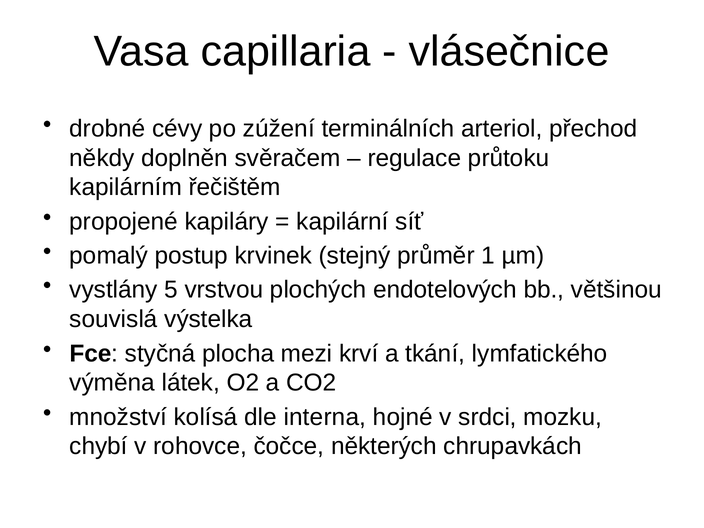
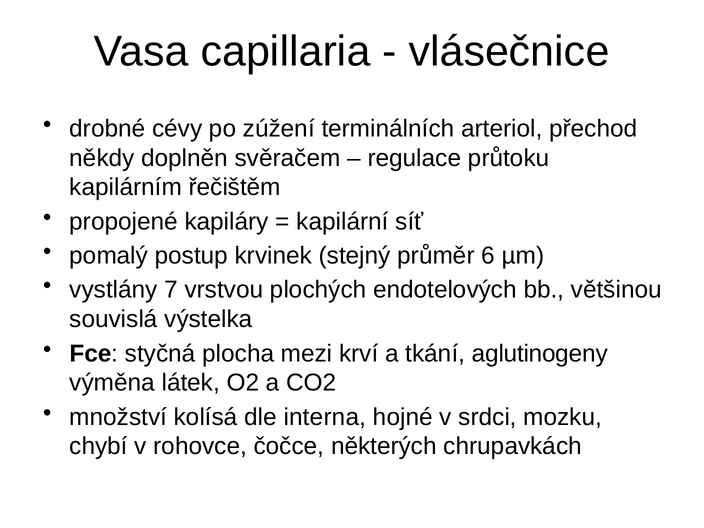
1: 1 -> 6 (488, 256)
5: 5 -> 7 (171, 290)
lymfatického: lymfatického -> aglutinogeny (540, 353)
